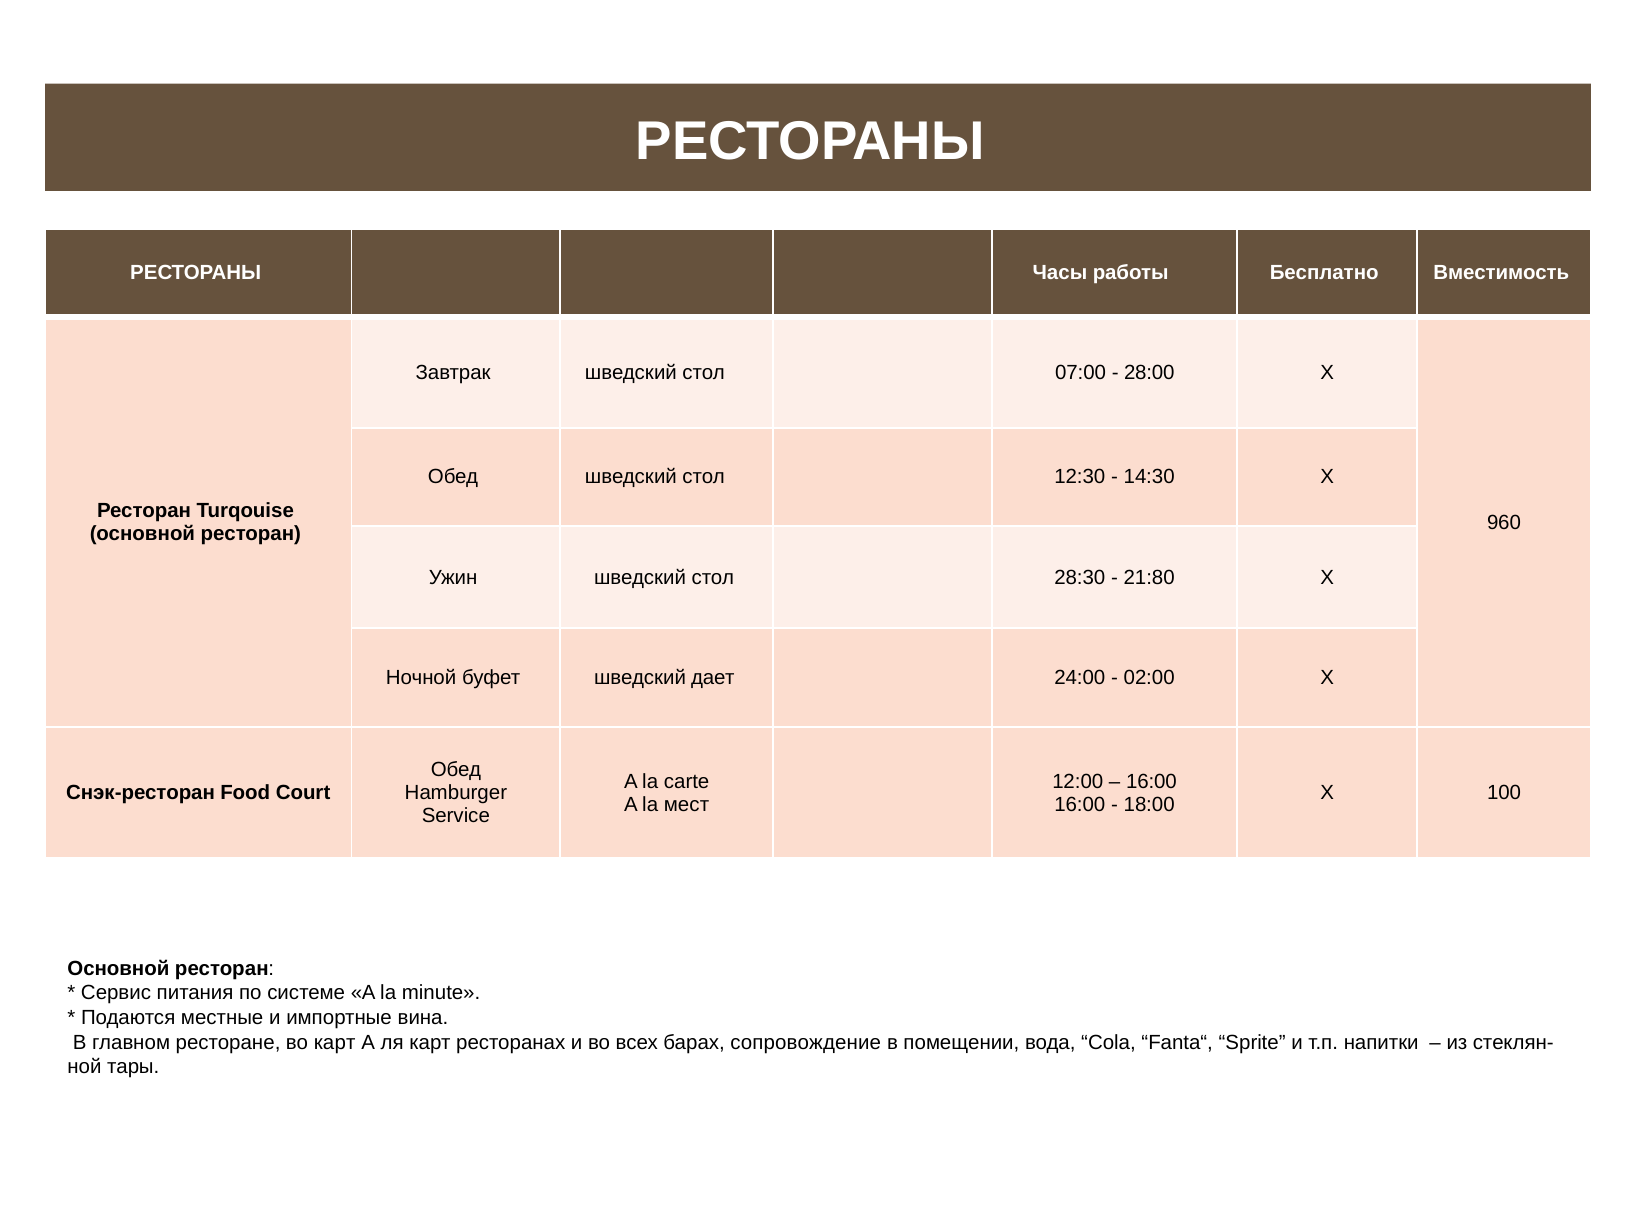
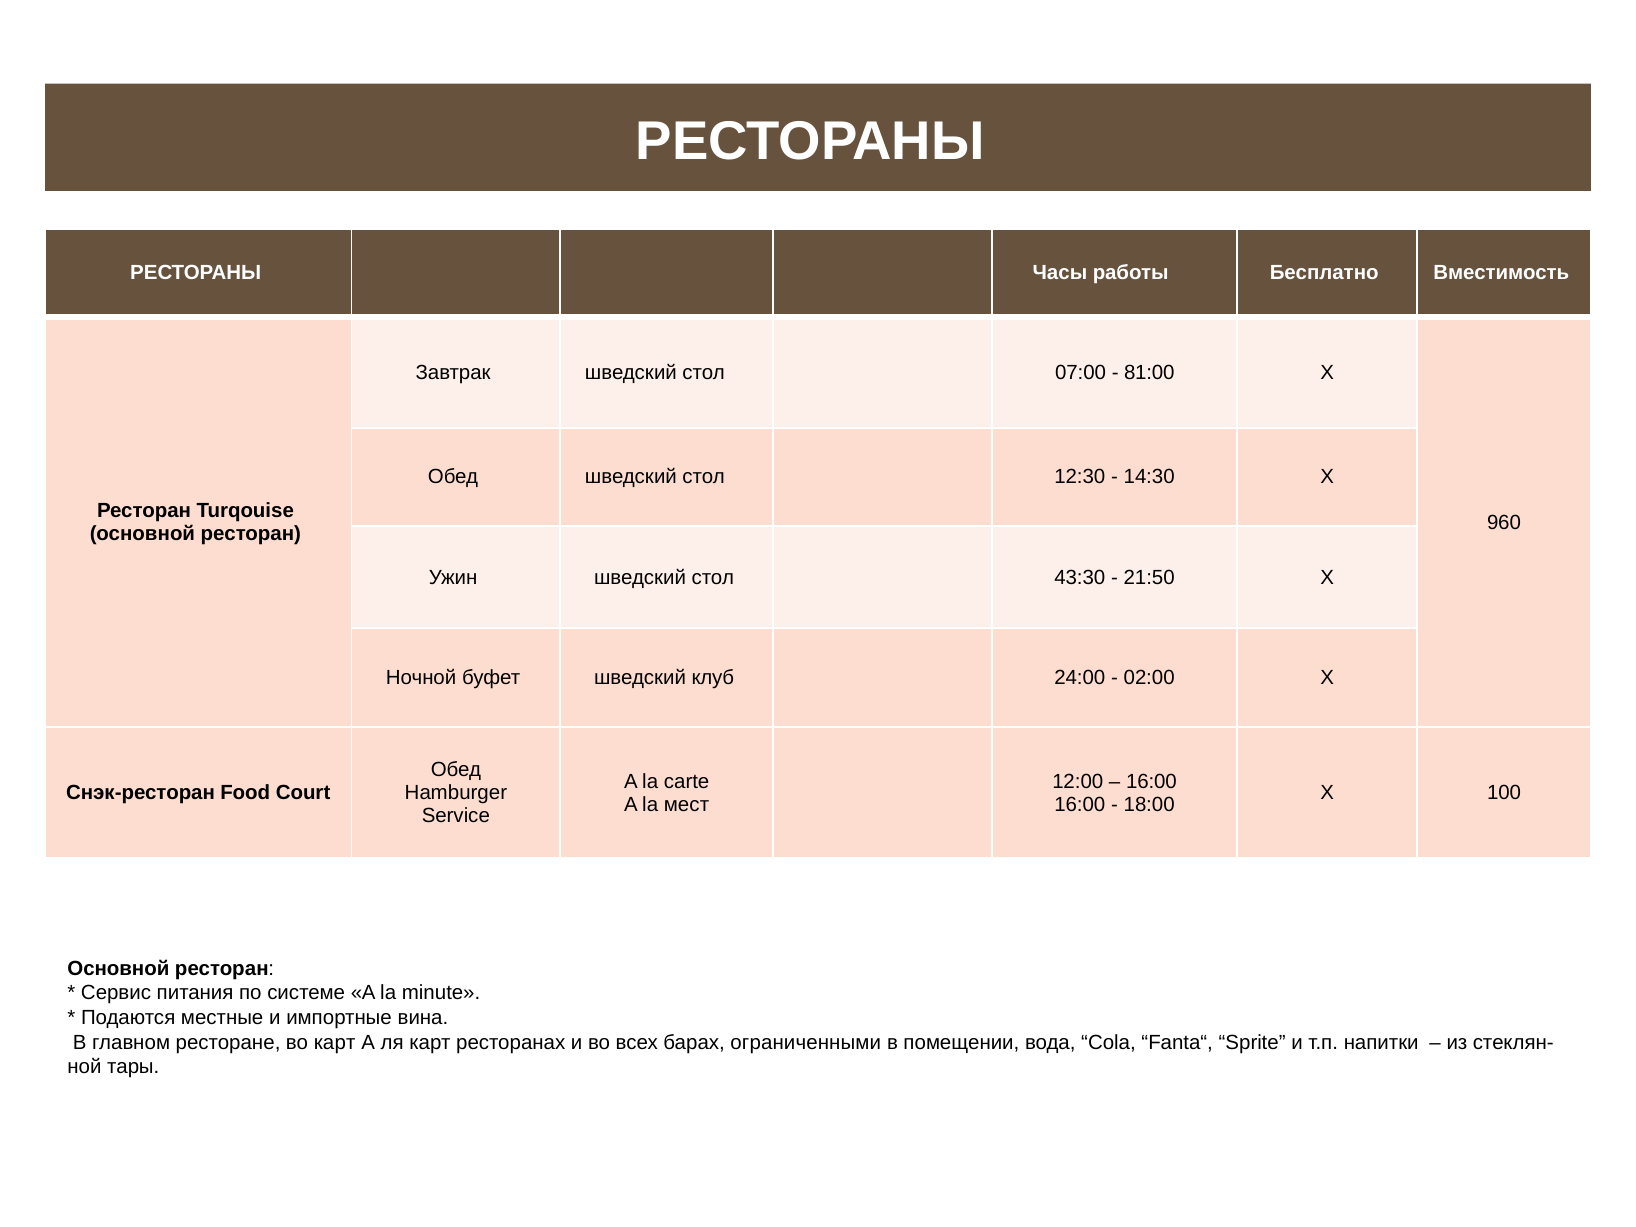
28:00: 28:00 -> 81:00 (1149, 372)
28:30: 28:30 -> 43:30 (1080, 577)
21:80: 21:80 -> 21:50 (1149, 577)
дает: дает -> клуб (713, 678)
сопровождение: сопровождение -> ограниченными (806, 1042)
